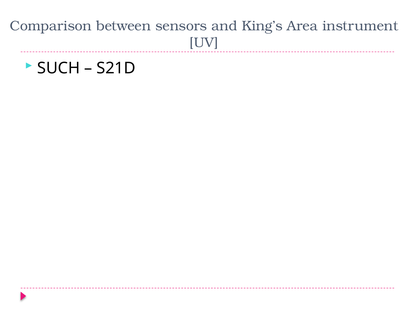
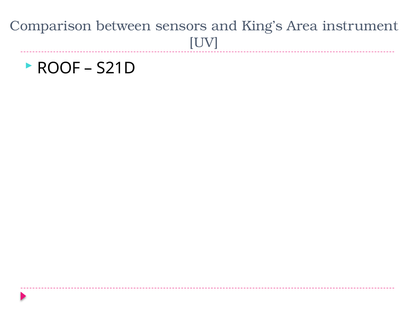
SUCH: SUCH -> ROOF (59, 68)
